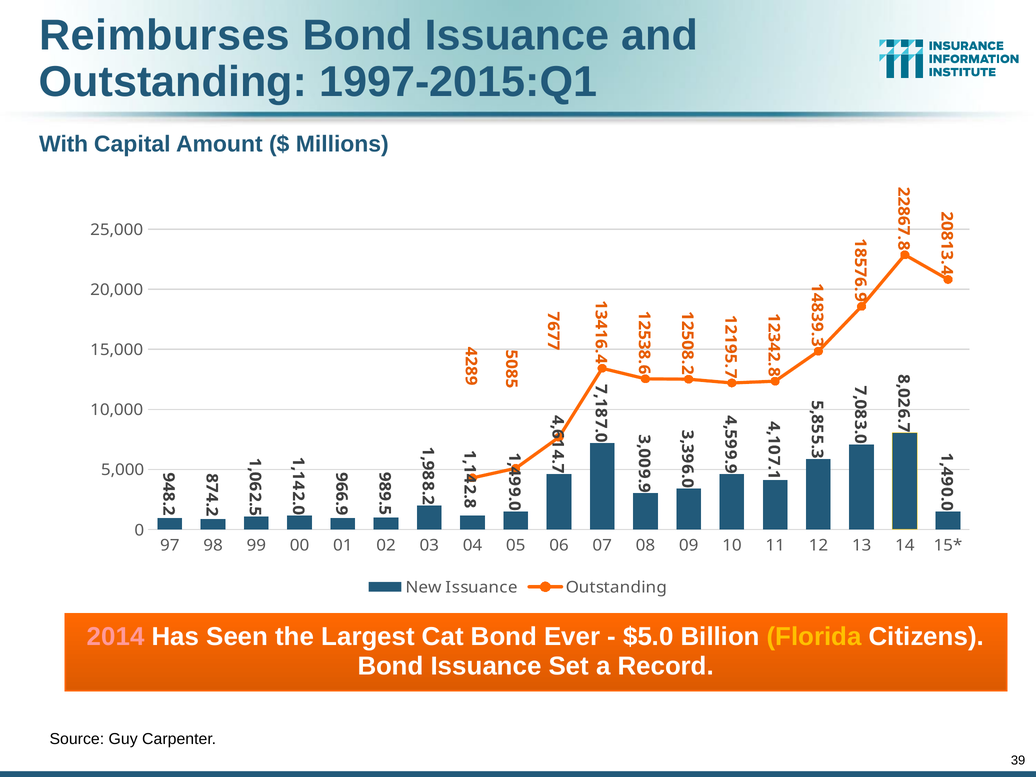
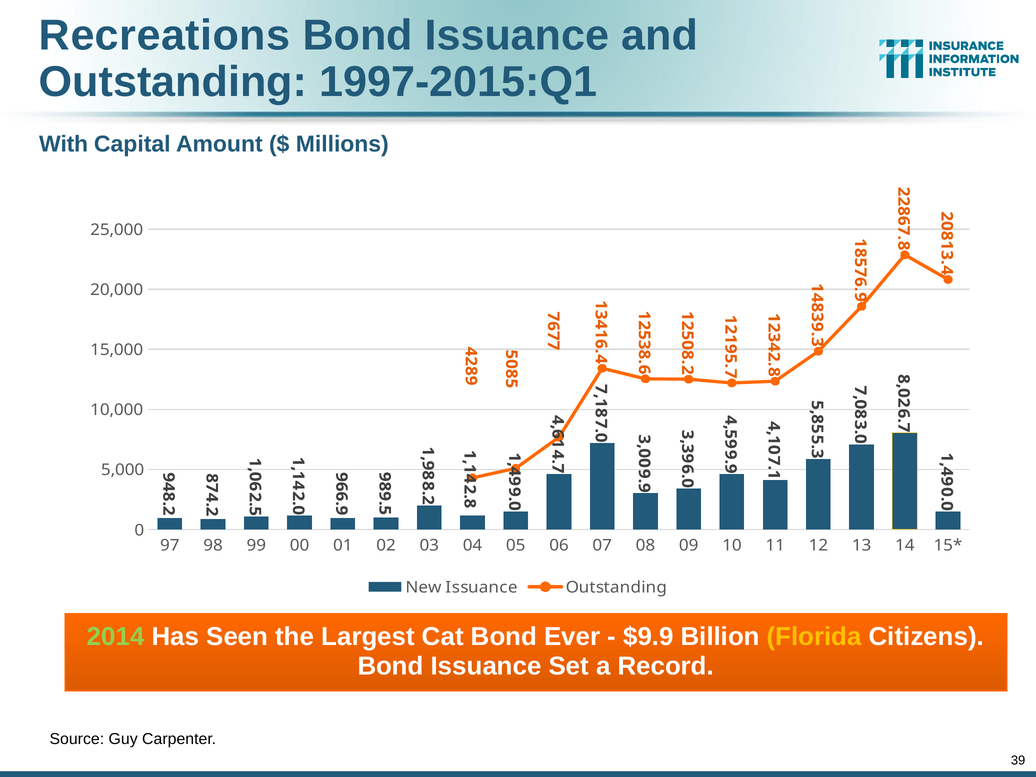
Reimburses: Reimburses -> Recreations (165, 35)
2014 colour: pink -> light green (116, 637)
$5.0: $5.0 -> $9.9 (648, 637)
